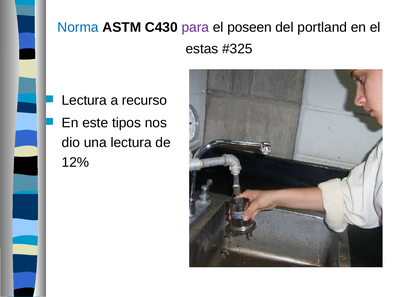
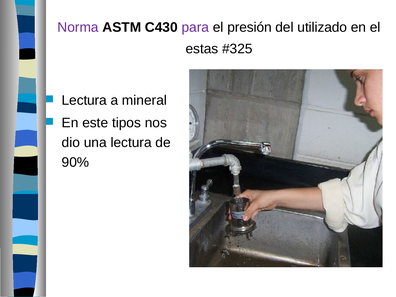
Norma colour: blue -> purple (78, 27)
poseen: poseen -> presión (249, 27)
portland: portland -> utilizado (322, 27)
recurso: recurso -> mineral (144, 100)
12%: 12% -> 90% (75, 162)
